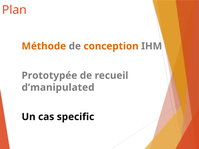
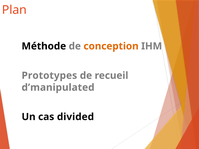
Méthode colour: orange -> black (44, 46)
Prototypée: Prototypée -> Prototypes (49, 76)
specific: specific -> divided (75, 117)
